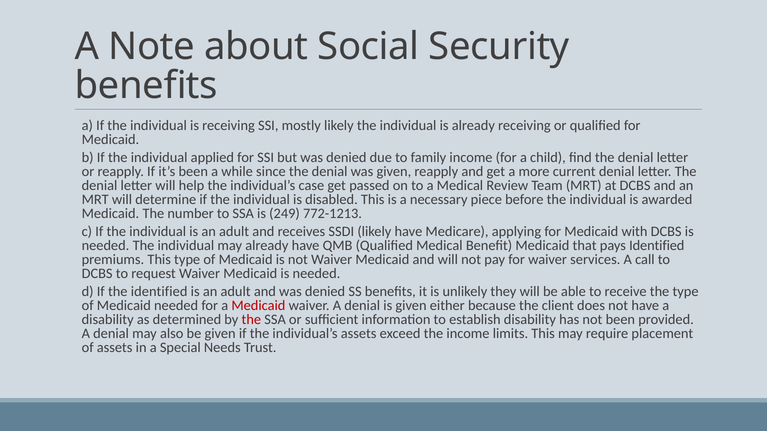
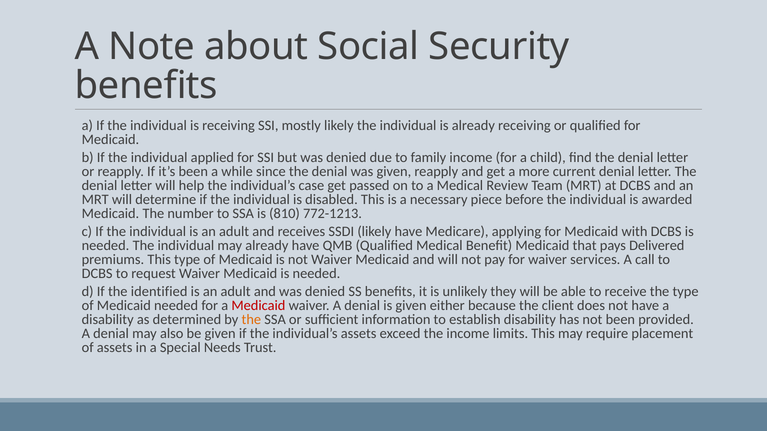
249: 249 -> 810 (285, 214)
pays Identified: Identified -> Delivered (657, 246)
the colour: red -> orange (251, 320)
